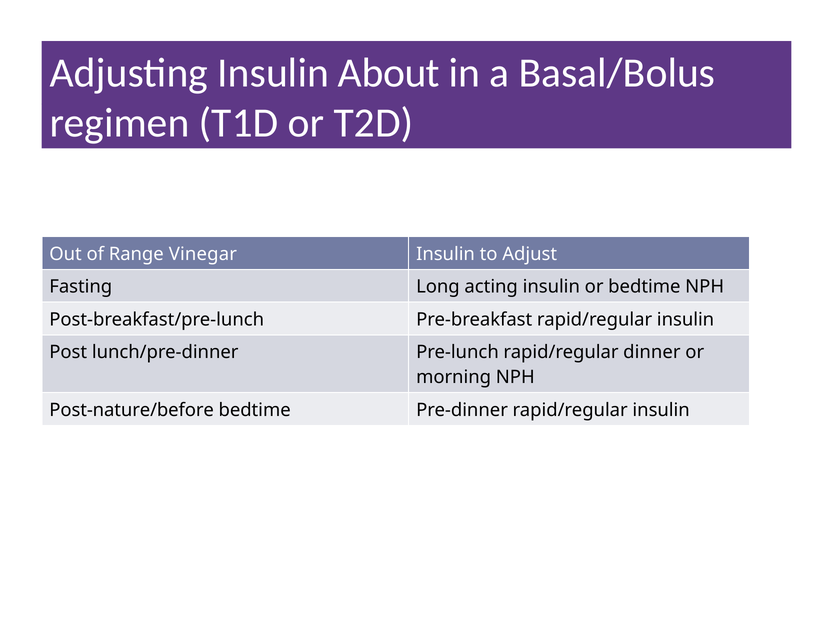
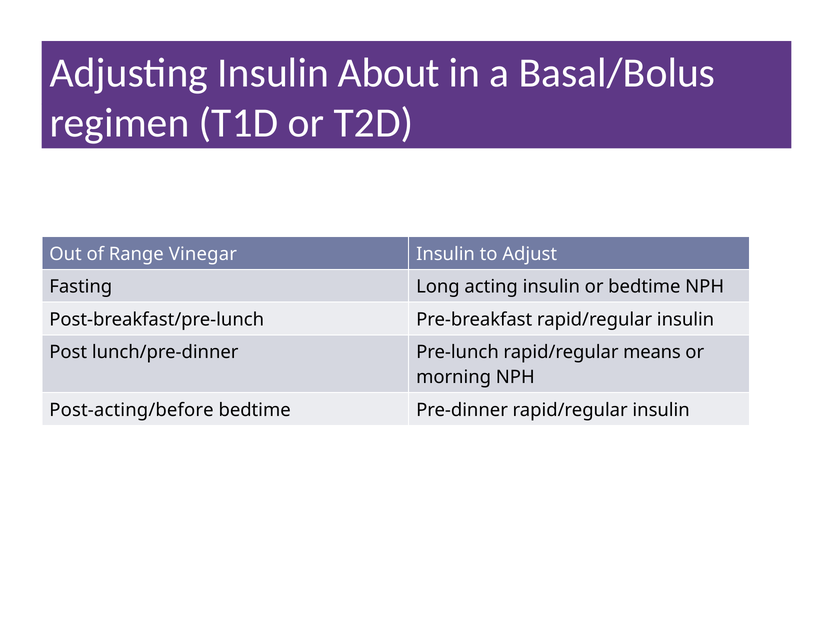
dinner: dinner -> means (652, 352)
Post-nature/before: Post-nature/before -> Post-acting/before (131, 410)
